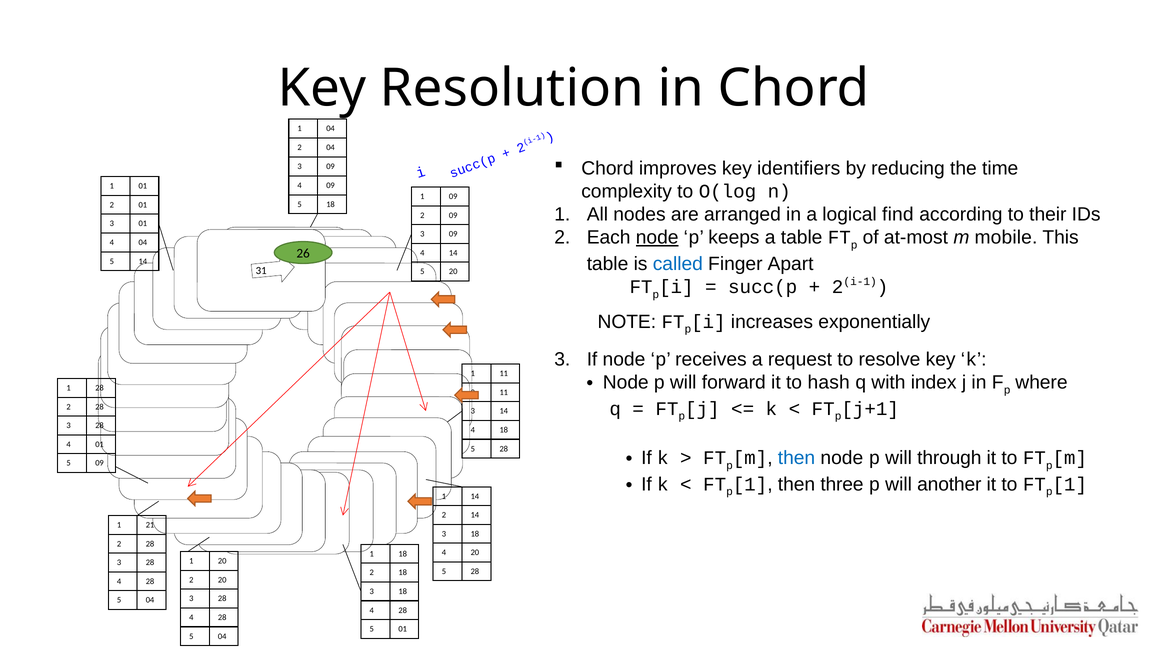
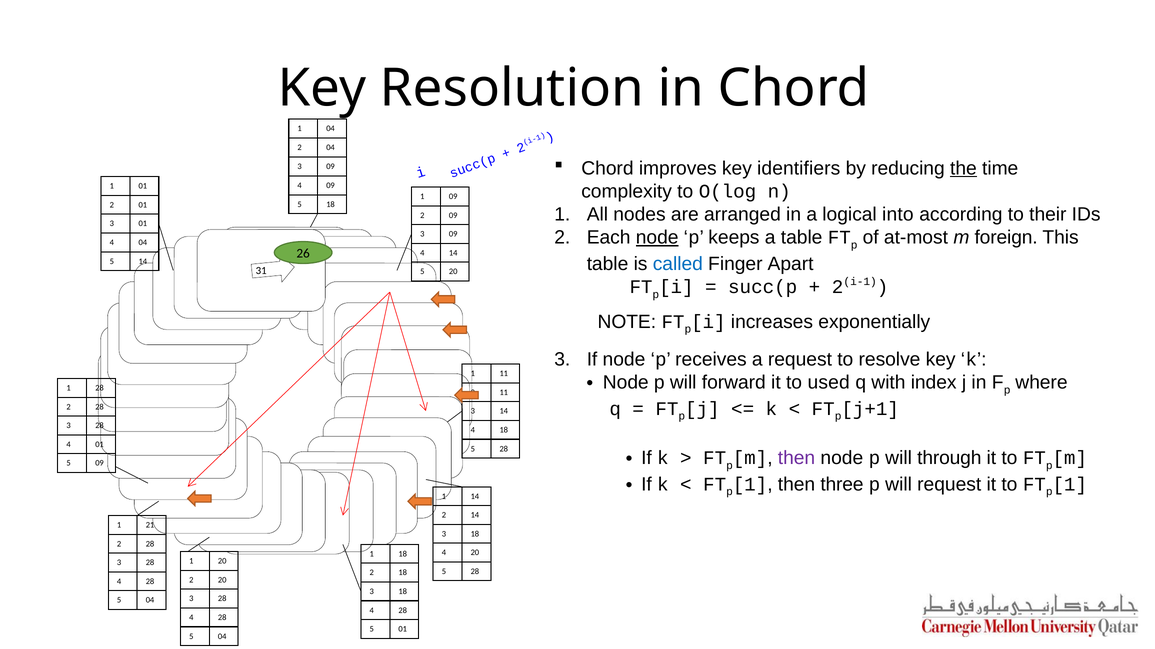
the underline: none -> present (963, 169)
find: find -> into (898, 215)
mobile: mobile -> foreign (1006, 238)
hash: hash -> used (829, 383)
then colour: blue -> purple (796, 459)
will another: another -> request (949, 485)
